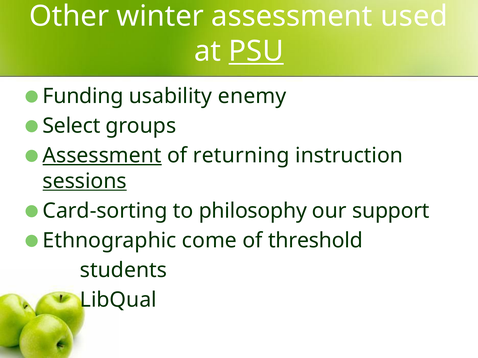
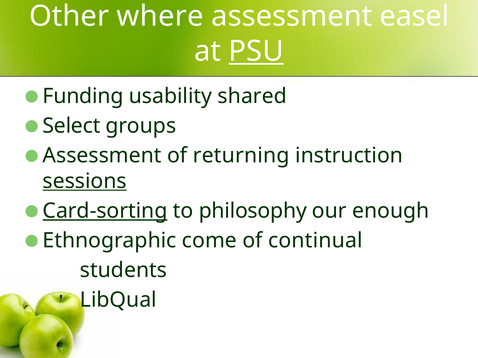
winter: winter -> where (160, 16)
used: used -> easel (414, 16)
enemy: enemy -> shared (252, 96)
Assessment underline: present -> none (102, 156)
Card-sorting underline: none -> present (105, 211)
support: support -> enough (391, 211)
threshold: threshold -> continual (315, 241)
